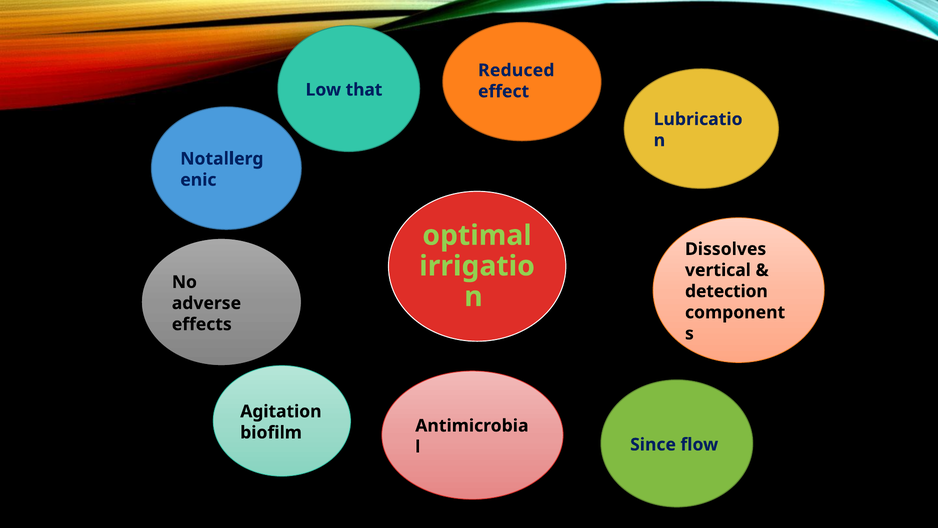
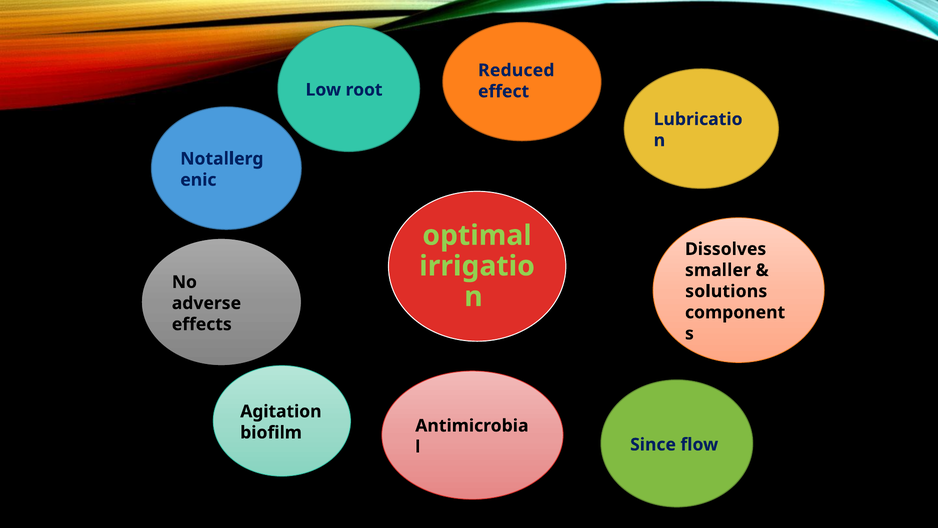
that: that -> root (364, 90)
vertical: vertical -> smaller (718, 270)
detection: detection -> solutions (726, 291)
